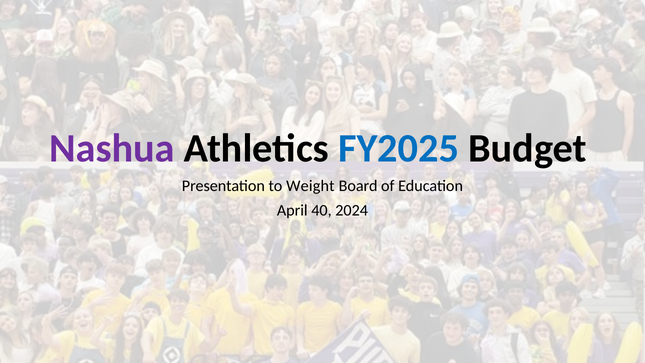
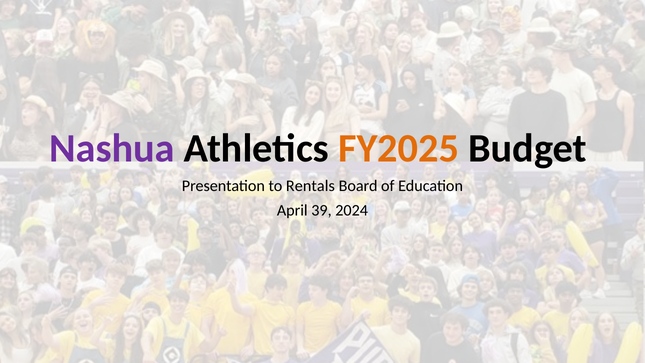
FY2025 colour: blue -> orange (399, 148)
Weight: Weight -> Rentals (310, 186)
40: 40 -> 39 (321, 210)
